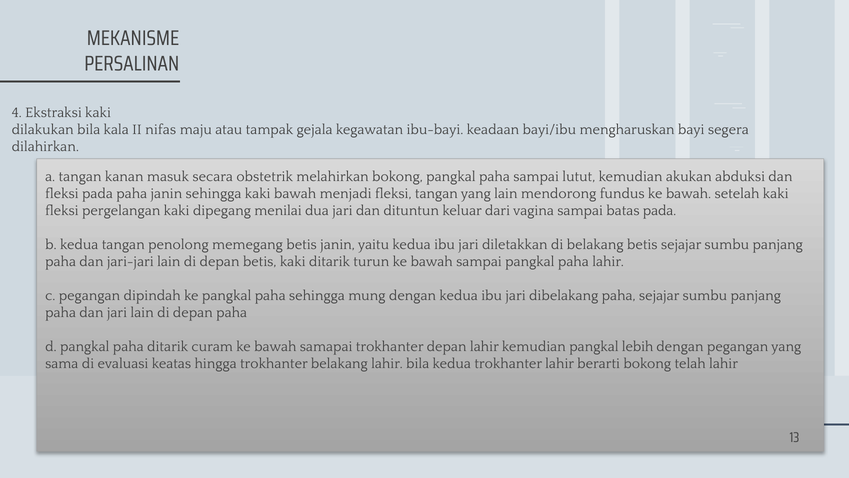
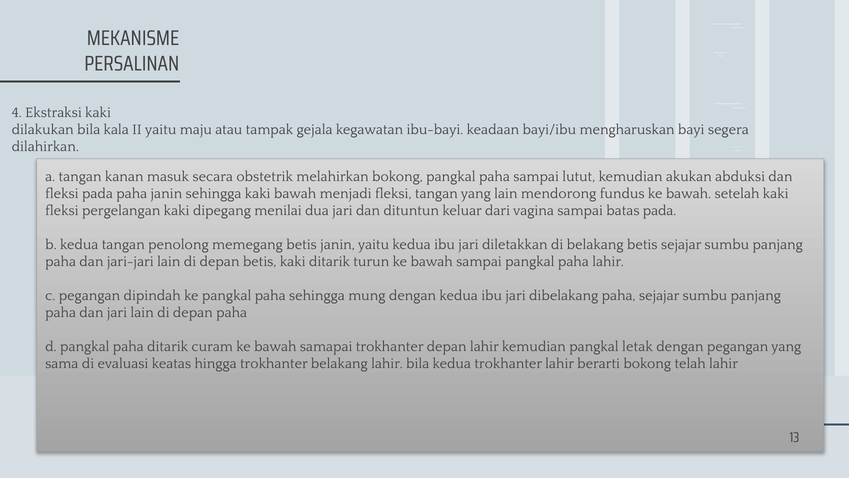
II nifas: nifas -> yaitu (161, 129)
lebih: lebih -> letak (637, 346)
